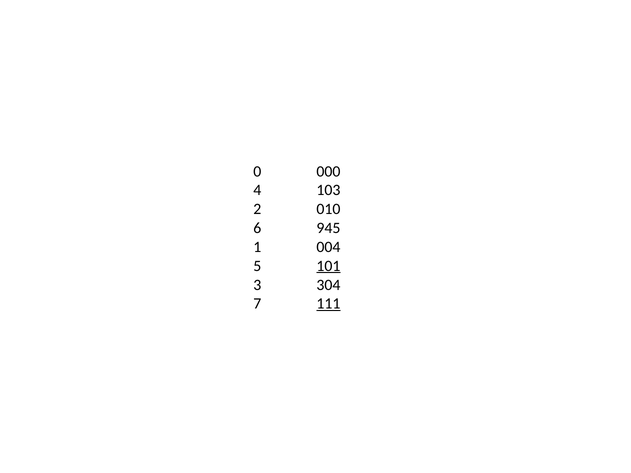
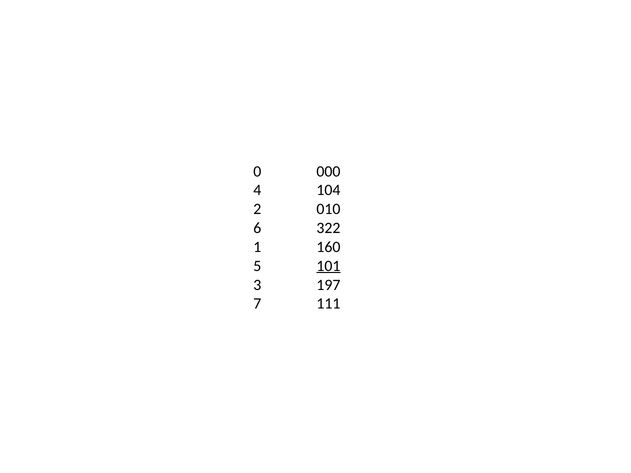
103: 103 -> 104 (328, 190)
945: 945 -> 322 (328, 228)
004: 004 -> 160 (328, 247)
304: 304 -> 197 (328, 285)
111 underline: present -> none (328, 304)
